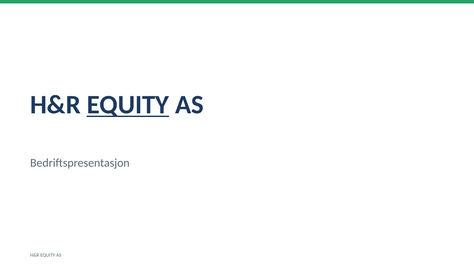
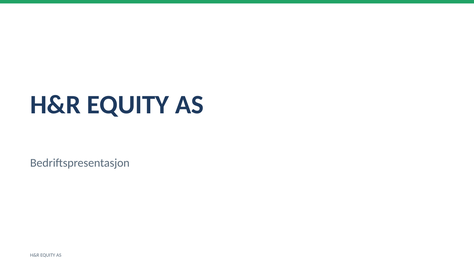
EQUITY underline: present -> none (128, 105)
